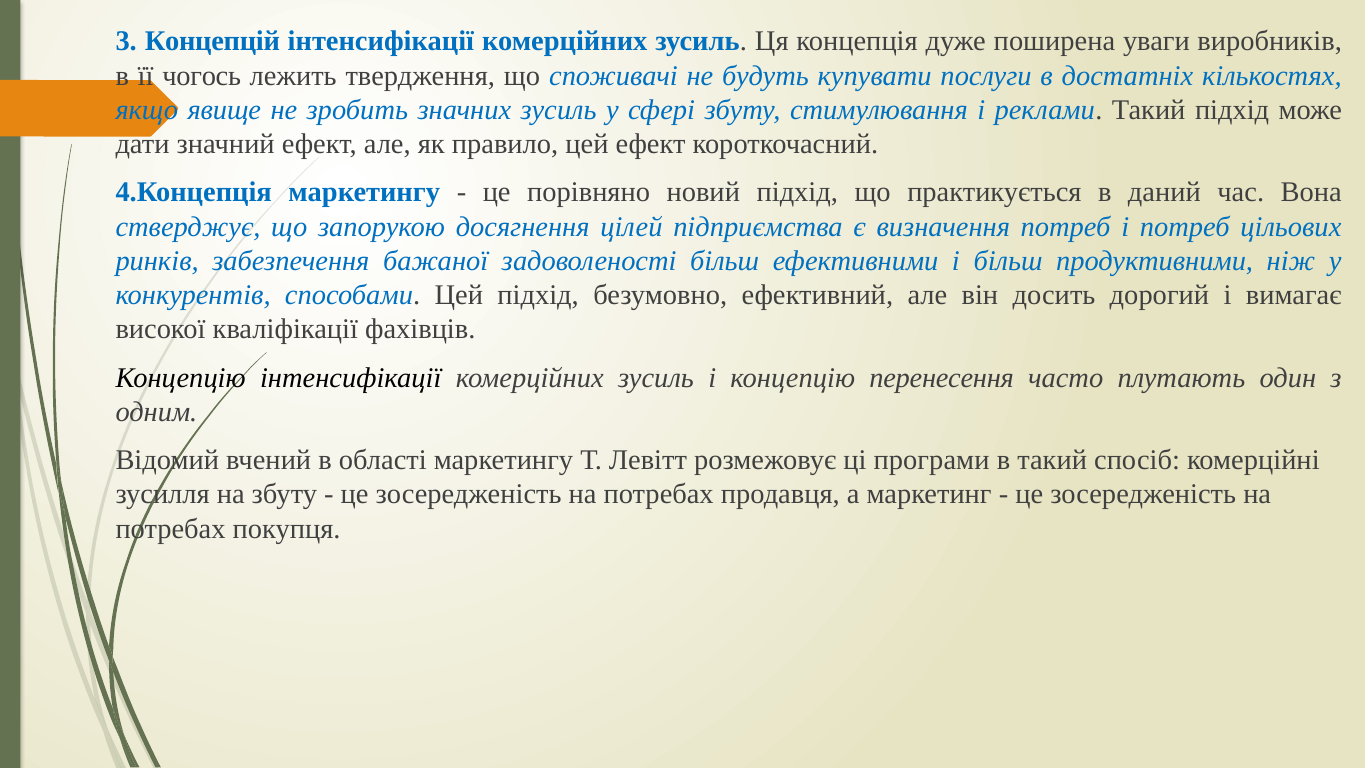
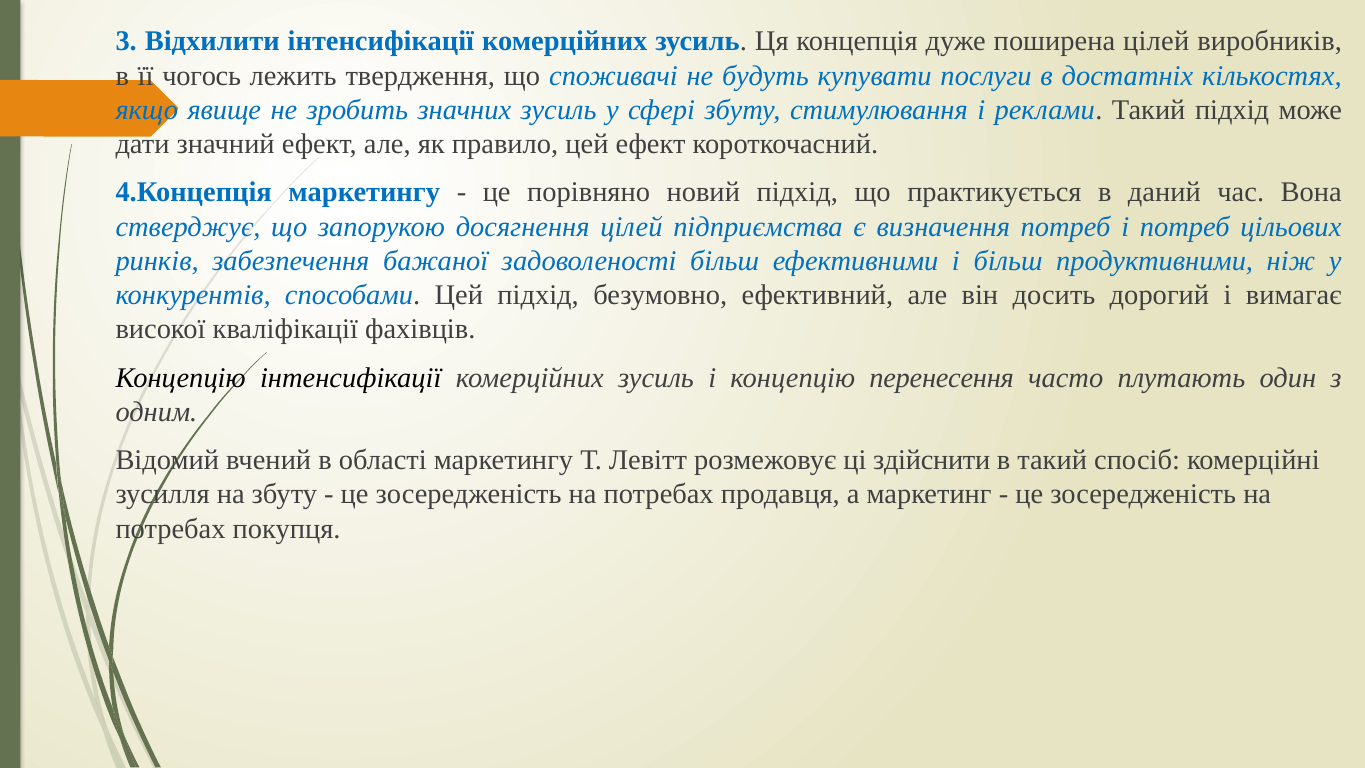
Концепцій: Концепцій -> Відхилити (212, 42)
поширена уваги: уваги -> цілей (1156, 42)
програми: програми -> здійснити (932, 460)
